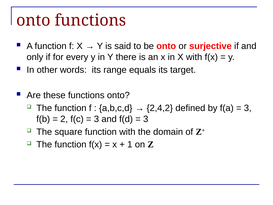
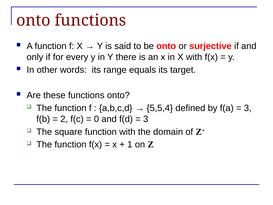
2,4,2: 2,4,2 -> 5,5,4 (160, 108)
3: 3 -> 0 (96, 119)
